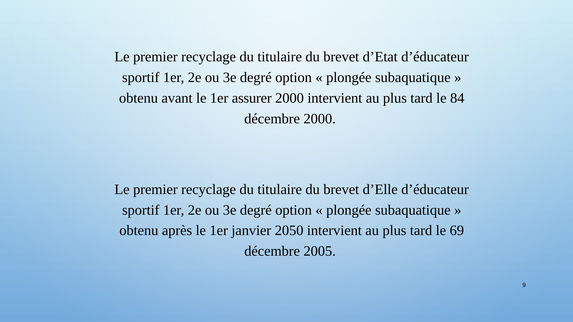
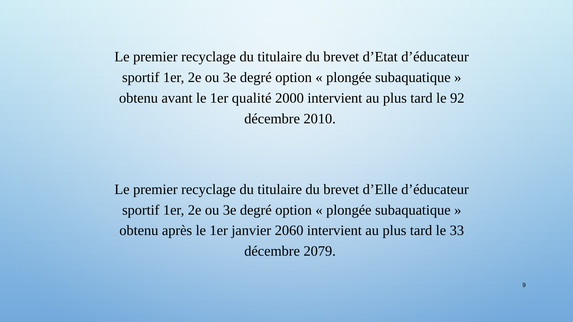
assurer: assurer -> qualité (252, 98)
84: 84 -> 92 (457, 98)
décembre 2000: 2000 -> 2010 (320, 119)
2050: 2050 -> 2060 (289, 231)
69: 69 -> 33 (457, 231)
2005: 2005 -> 2079 (320, 251)
